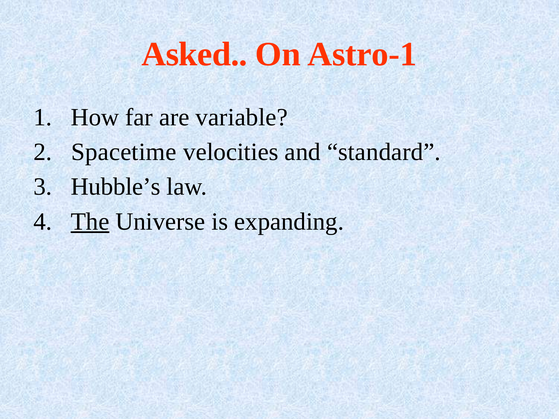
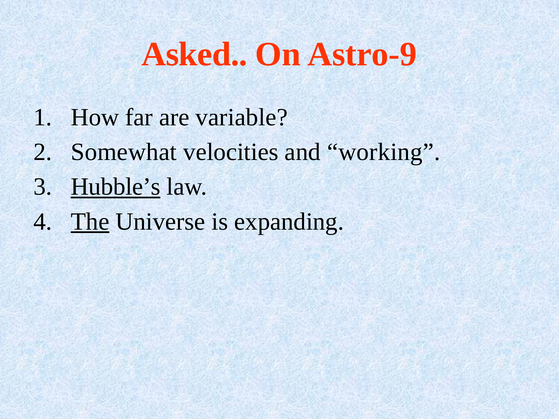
Astro-1: Astro-1 -> Astro-9 (362, 54)
Spacetime: Spacetime -> Somewhat (124, 152)
standard: standard -> working (384, 152)
Hubble’s underline: none -> present (116, 187)
